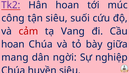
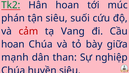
Tk2 colour: purple -> green (11, 5)
công: công -> phán (13, 18)
mang: mang -> mạnh (15, 57)
ngời: ngời -> than (65, 57)
